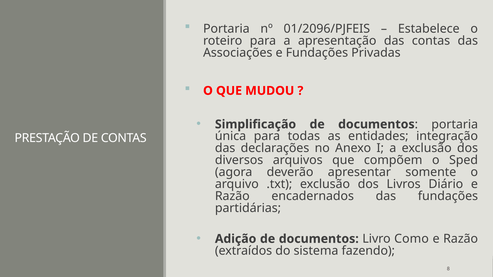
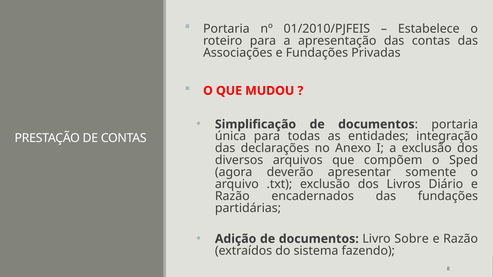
01/2096/PJFEIS: 01/2096/PJFEIS -> 01/2010/PJFEIS (327, 29)
Como: Como -> Sobre (412, 239)
